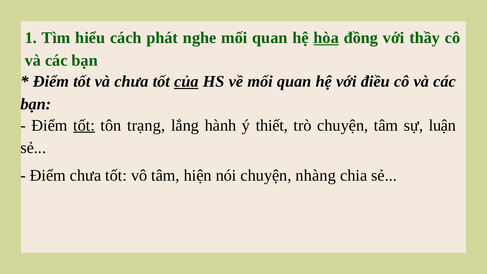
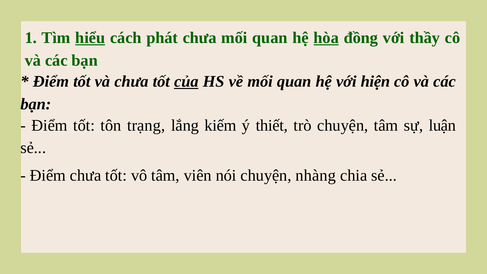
hiểu underline: none -> present (90, 38)
phát nghe: nghe -> chưa (200, 38)
điều: điều -> hiện (375, 82)
tốt underline: present -> none (84, 125)
hành: hành -> kiếm (221, 125)
hiện: hiện -> viên (198, 175)
